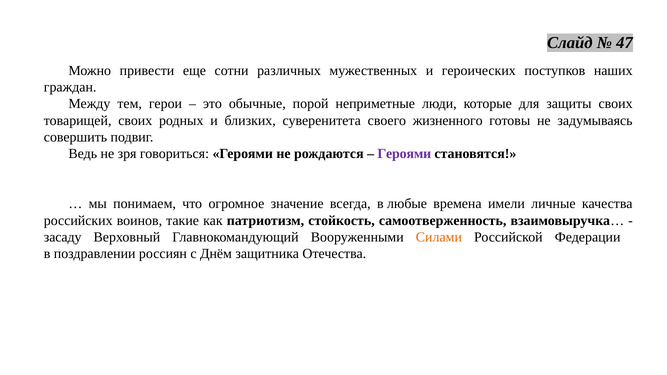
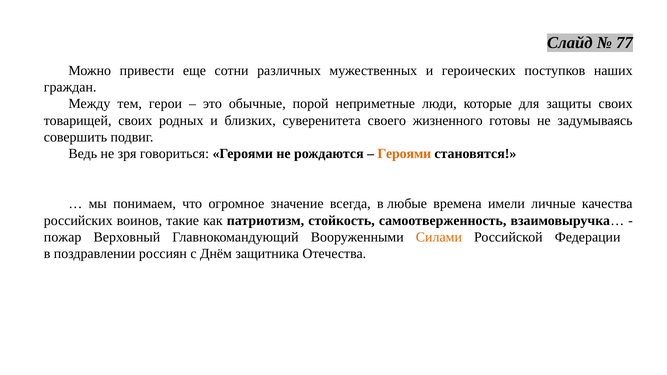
47: 47 -> 77 (625, 43)
Героями colour: purple -> orange (404, 154)
засаду: засаду -> пожар (63, 237)
